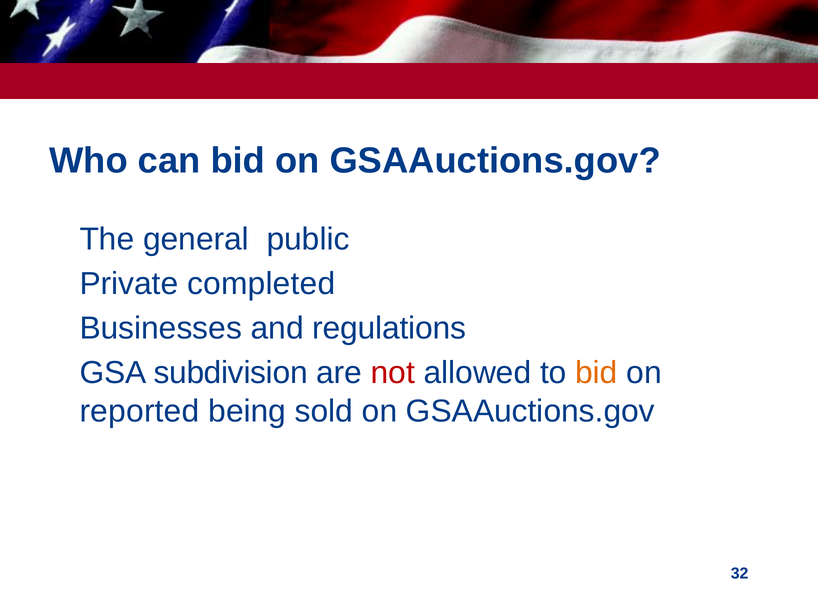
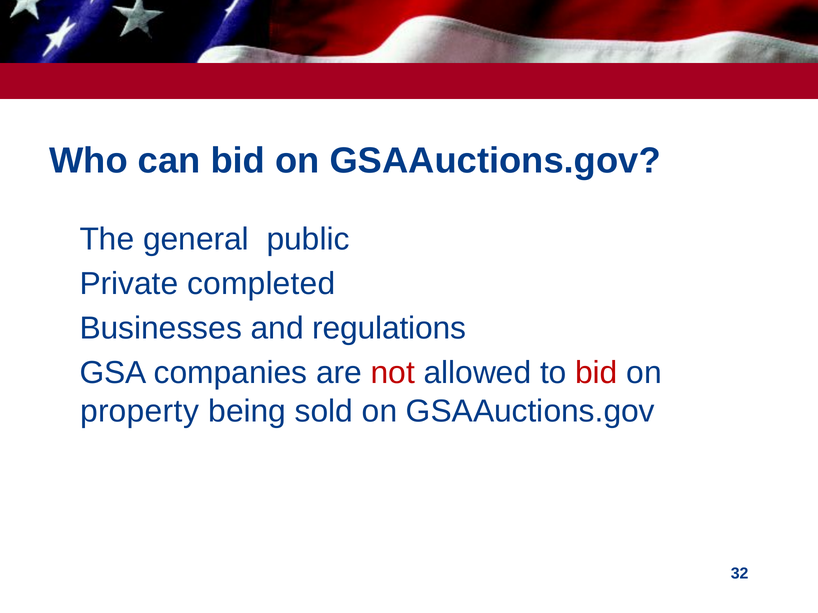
subdivision: subdivision -> companies (230, 373)
bid colour: orange -> red (596, 373)
reported: reported -> property (139, 411)
